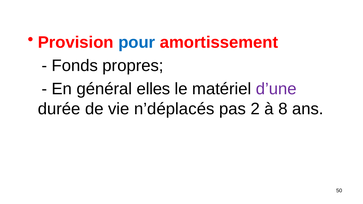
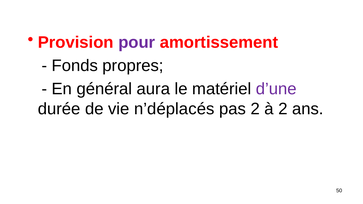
pour colour: blue -> purple (137, 42)
elles: elles -> aura (153, 89)
à 8: 8 -> 2 (283, 109)
